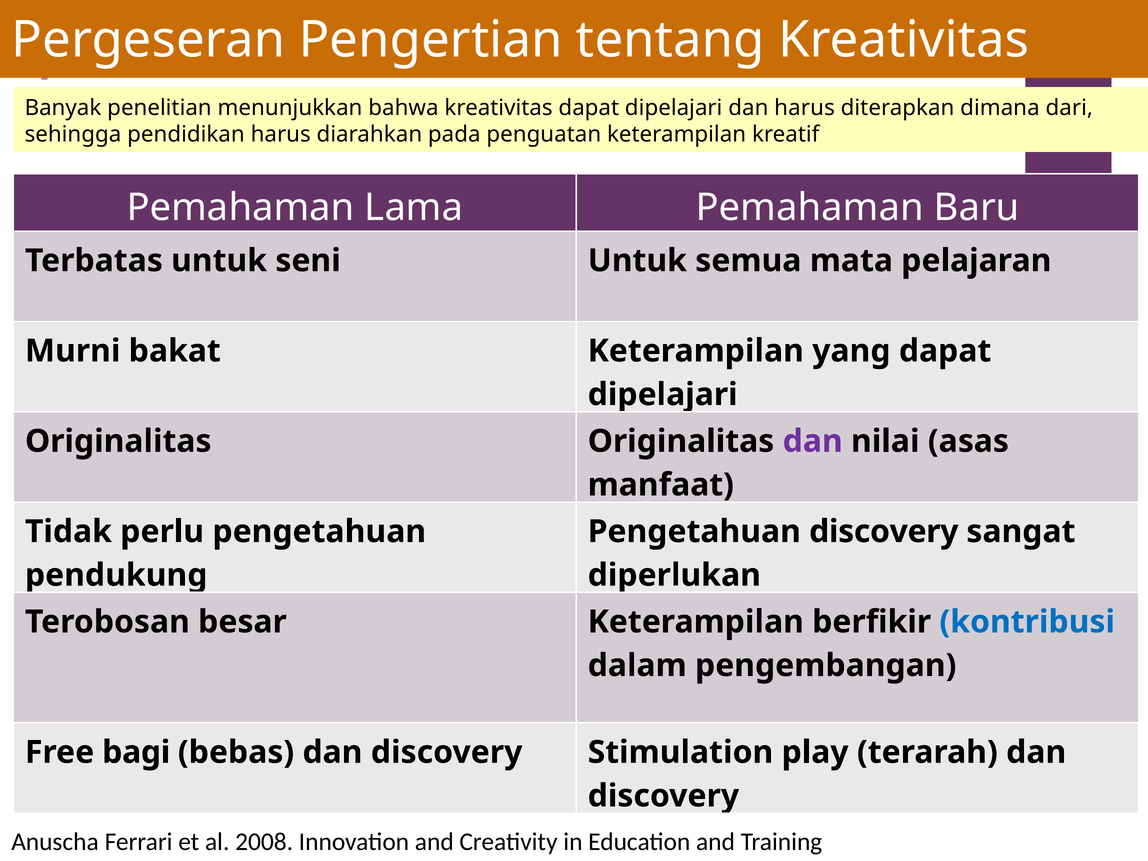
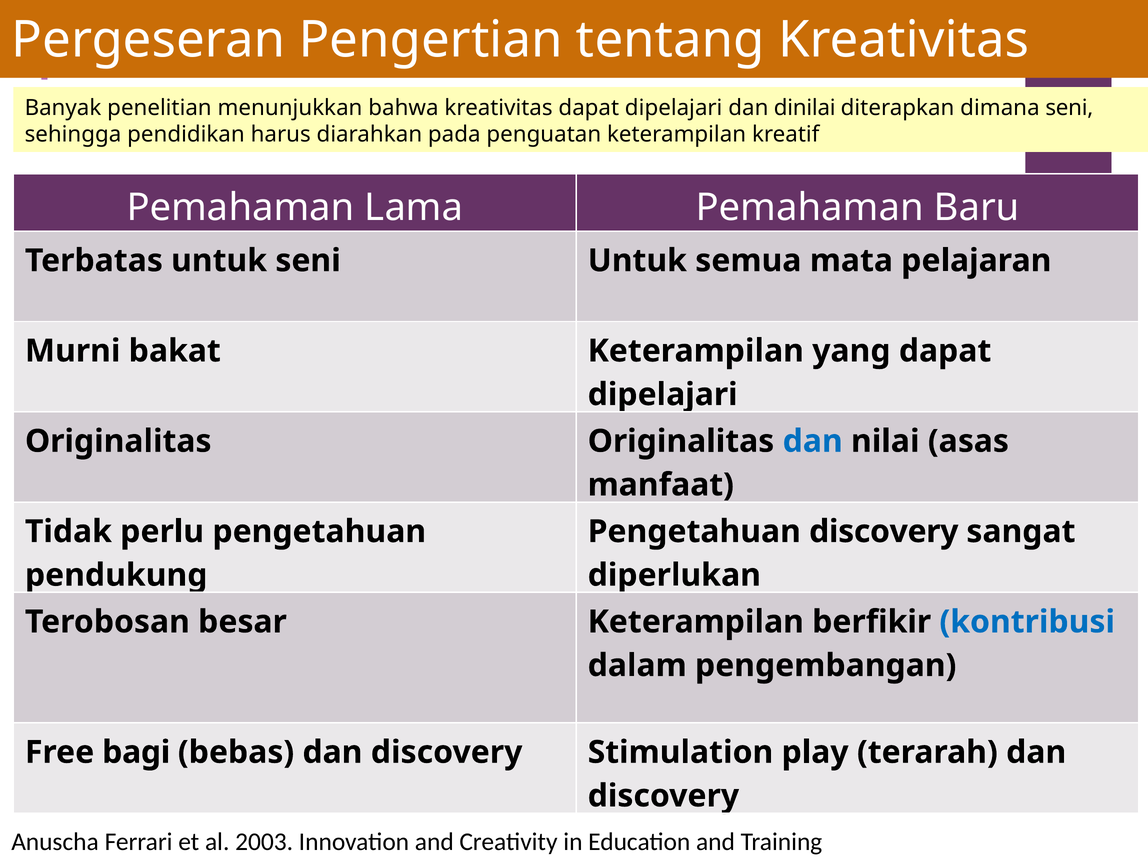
dan harus: harus -> dinilai (805, 108)
dimana dari: dari -> seni (1069, 108)
dan colour: purple -> blue (813, 441)
2008: 2008 -> 2003 (264, 842)
